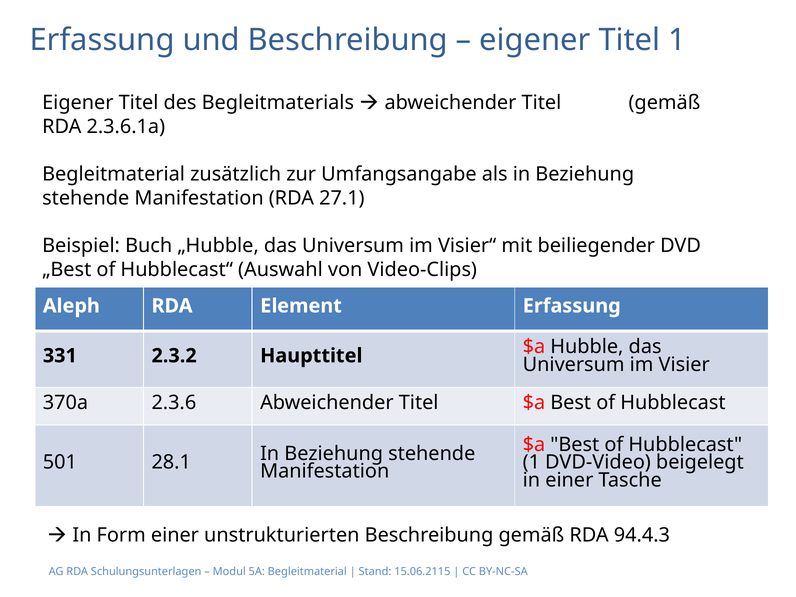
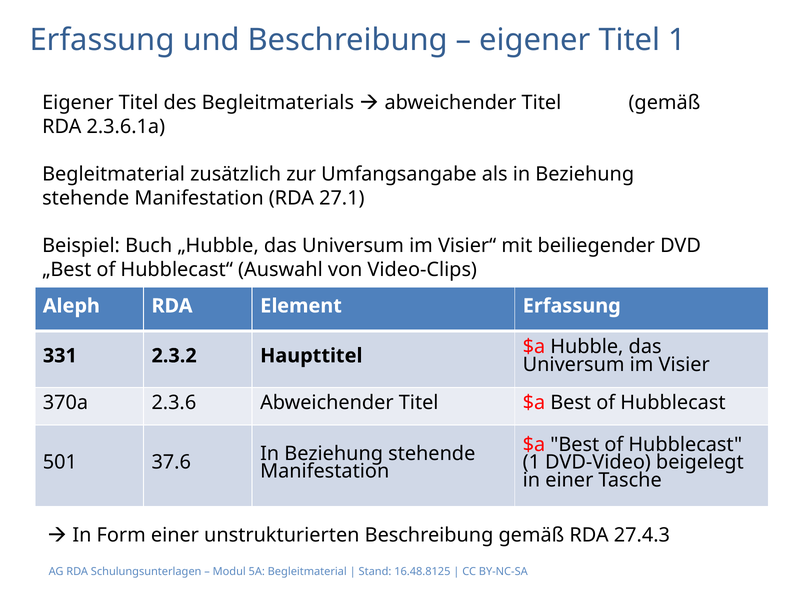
28.1: 28.1 -> 37.6 (171, 462)
94.4.3: 94.4.3 -> 27.4.3 (642, 535)
15.06.2115: 15.06.2115 -> 16.48.8125 (422, 572)
